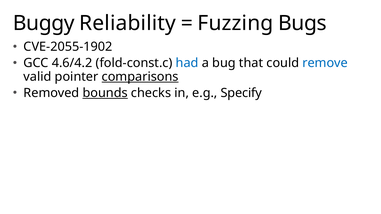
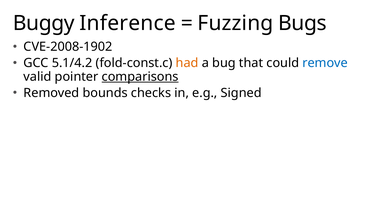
Reliability: Reliability -> Inference (128, 23)
CVE-2055-1902: CVE-2055-1902 -> CVE-2008-1902 (68, 47)
4.6/4.2: 4.6/4.2 -> 5.1/4.2 (72, 63)
had colour: blue -> orange (187, 63)
bounds underline: present -> none (105, 93)
Specify: Specify -> Signed (241, 93)
